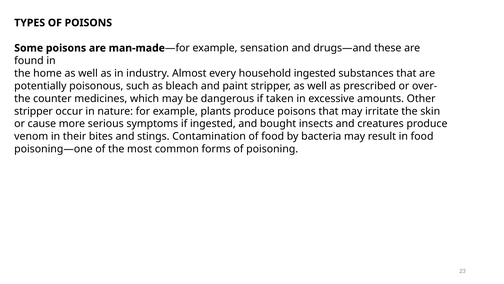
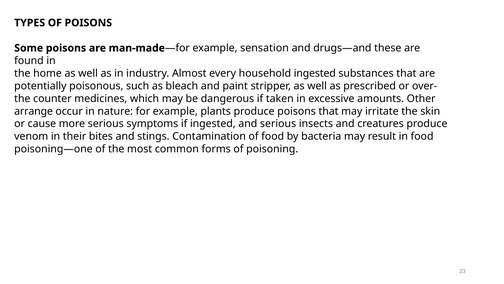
stripper: stripper -> arrange (34, 111)
and bought: bought -> serious (278, 124)
